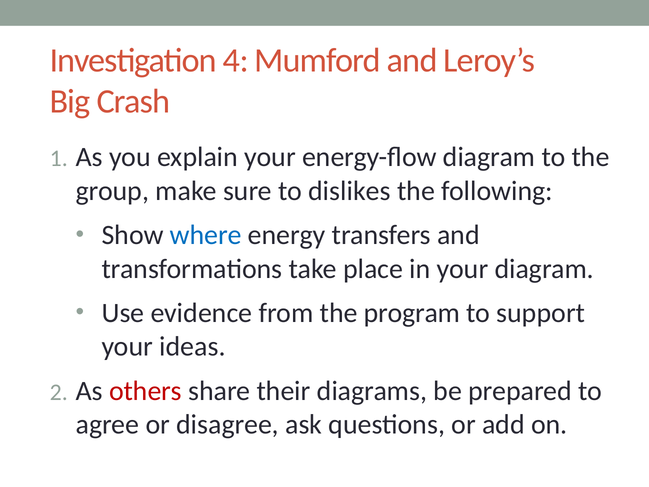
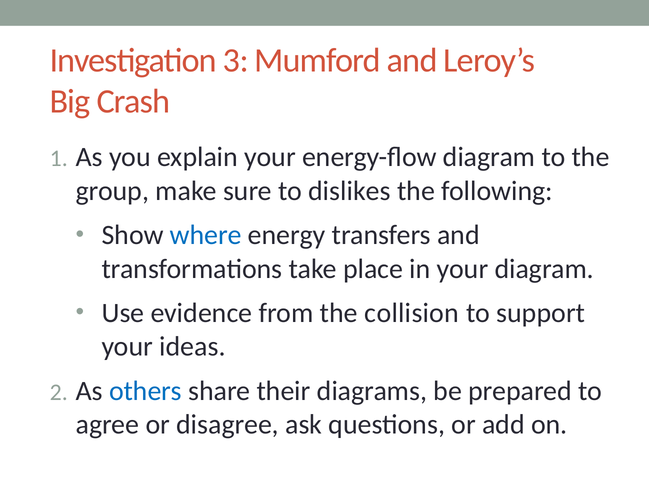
4: 4 -> 3 (236, 60)
program: program -> collision (412, 313)
others colour: red -> blue (145, 391)
